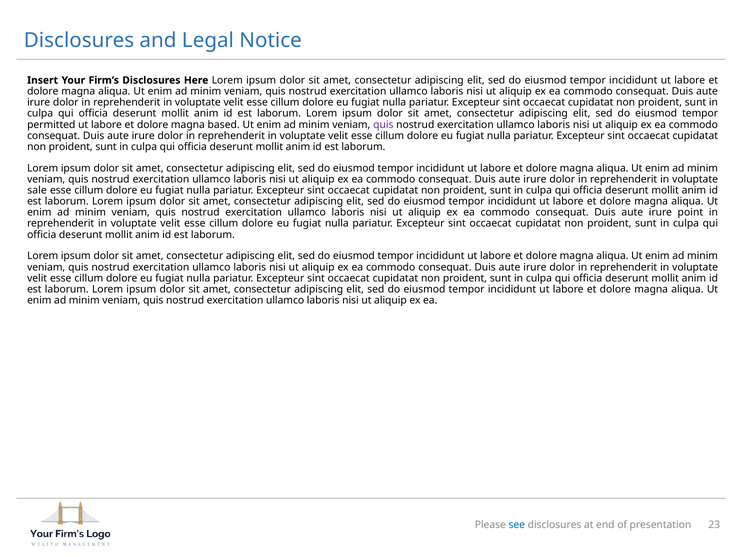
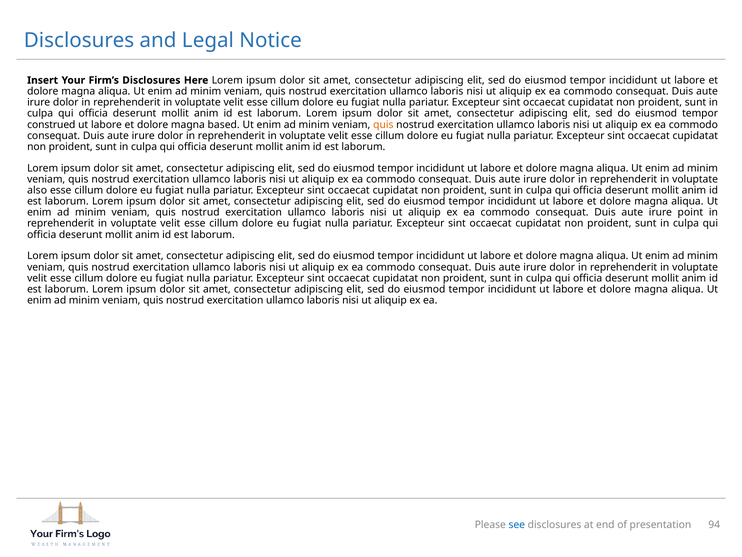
permitted: permitted -> construed (51, 124)
quis colour: purple -> orange (383, 124)
sale: sale -> also (37, 190)
23: 23 -> 94 (714, 524)
